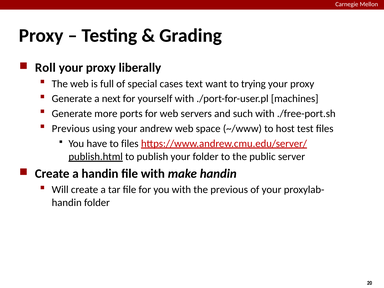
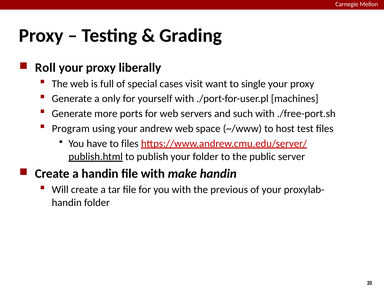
text: text -> visit (194, 84)
trying: trying -> single (253, 84)
next: next -> only (111, 99)
Previous: Previous -> Program (71, 129)
